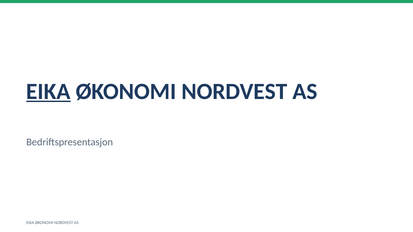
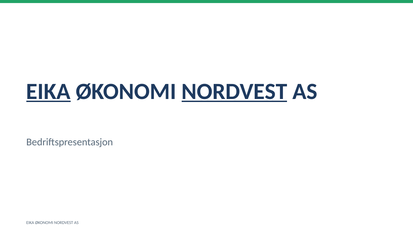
NORDVEST underline: none -> present (234, 92)
